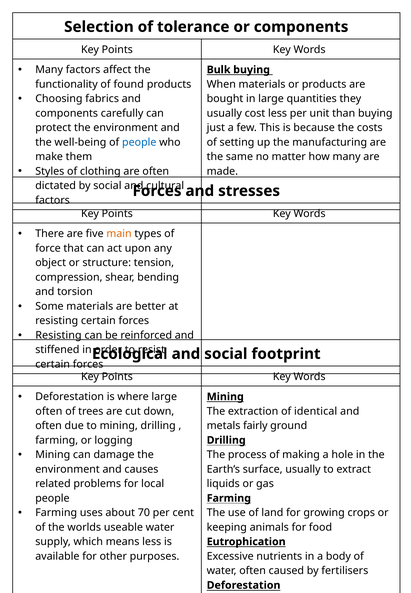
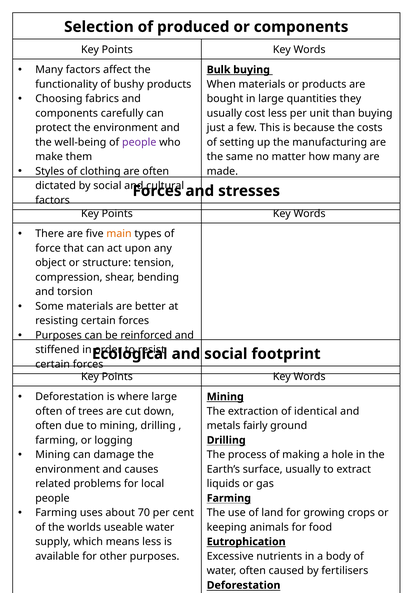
tolerance: tolerance -> produced (193, 27)
found: found -> bushy (129, 84)
people colour: blue -> purple (139, 142)
Resisting: Resisting -> Purposes (59, 336)
